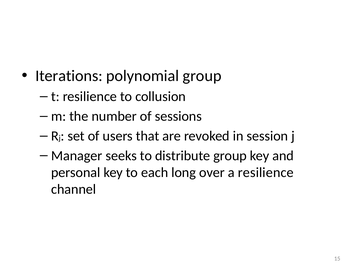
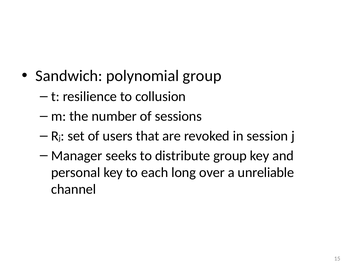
Iterations: Iterations -> Sandwich (69, 76)
a resilience: resilience -> unreliable (266, 173)
